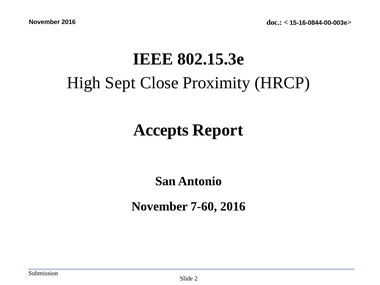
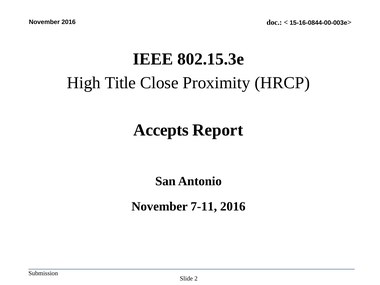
Sept: Sept -> Title (120, 83)
7-60: 7-60 -> 7-11 (204, 207)
